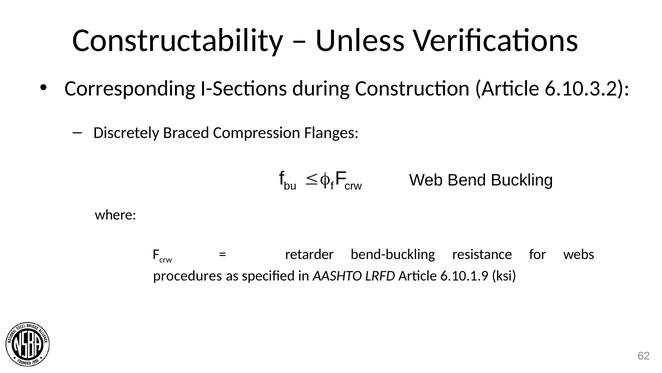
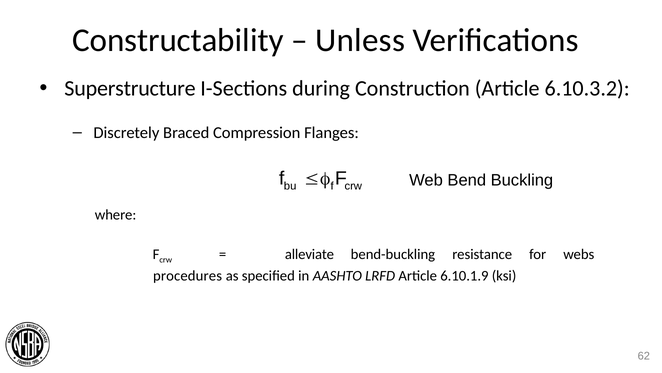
Corresponding: Corresponding -> Superstructure (130, 88)
retarder: retarder -> alleviate (309, 254)
